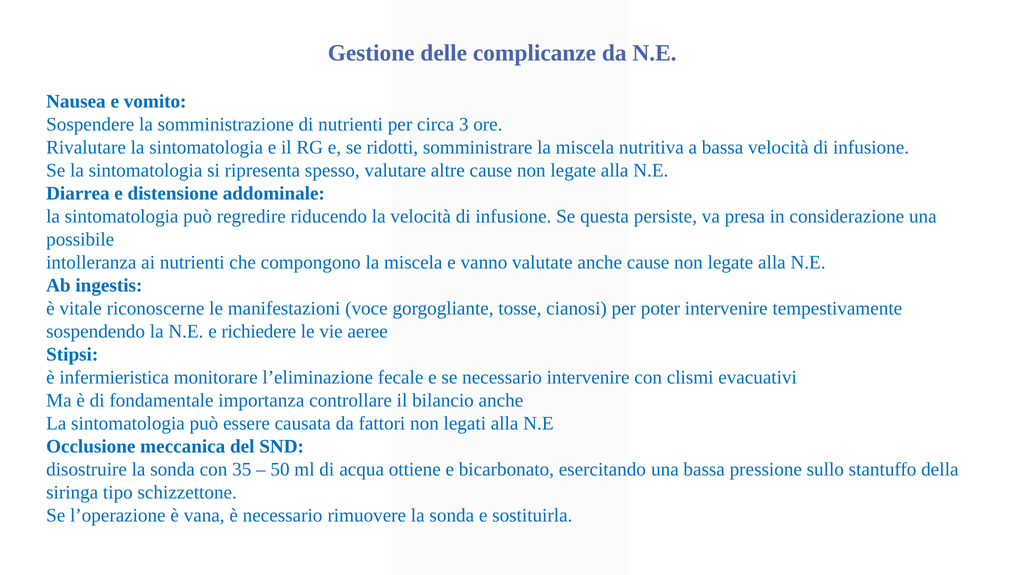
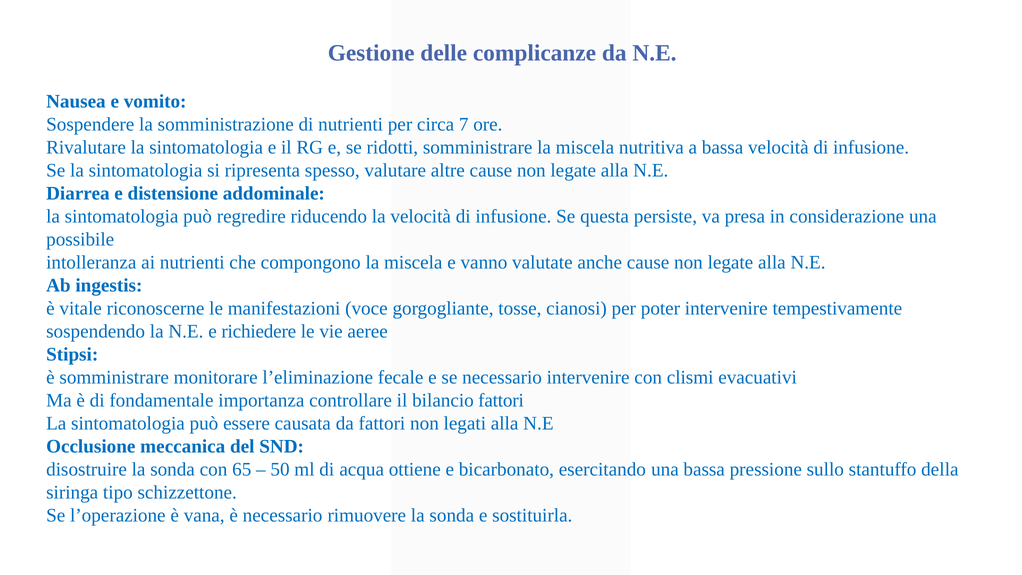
3: 3 -> 7 (464, 124)
è infermieristica: infermieristica -> somministrare (114, 377)
bilancio anche: anche -> fattori (501, 400)
35: 35 -> 65 (242, 469)
